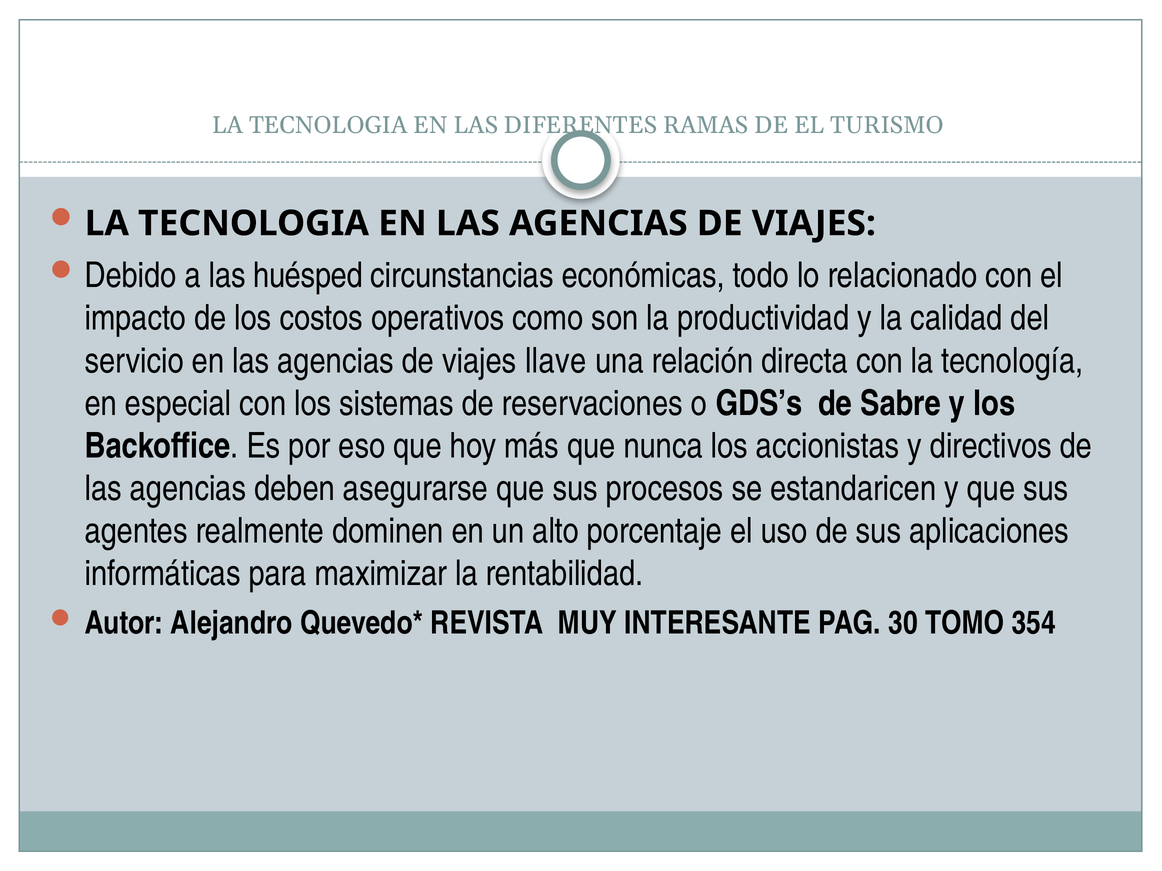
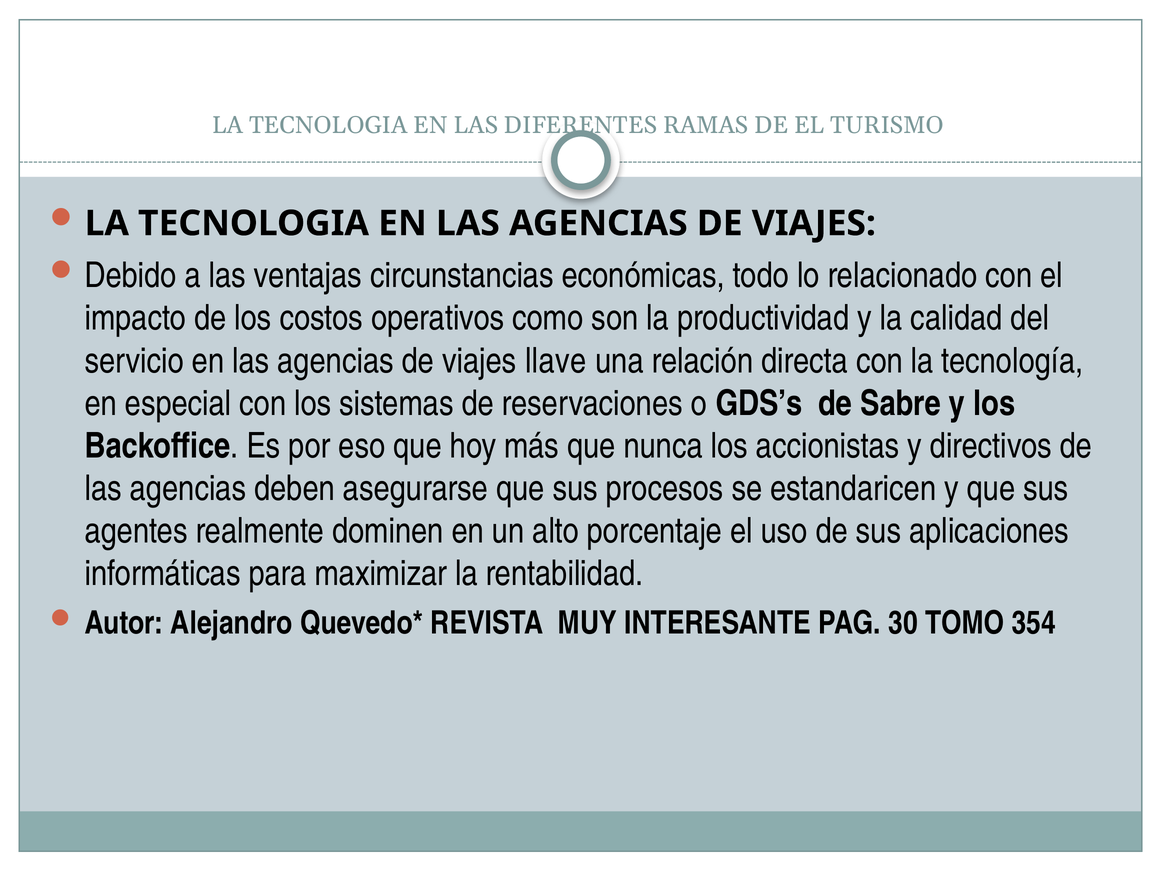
huésped: huésped -> ventajas (308, 276)
